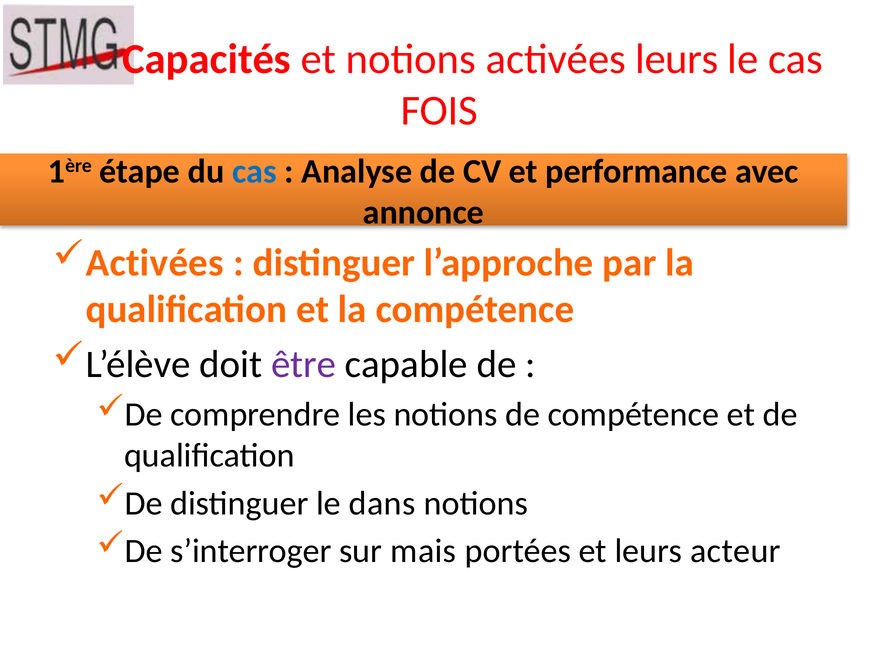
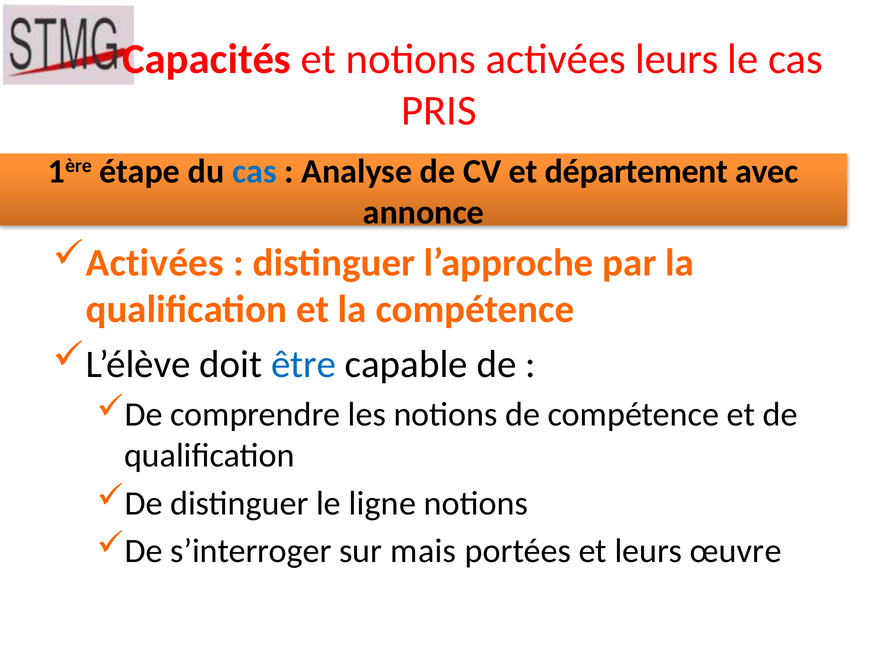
FOIS: FOIS -> PRIS (439, 111)
performance: performance -> département (637, 171)
être colour: purple -> blue (304, 364)
dans: dans -> ligne (382, 504)
acteur: acteur -> œuvre (736, 552)
